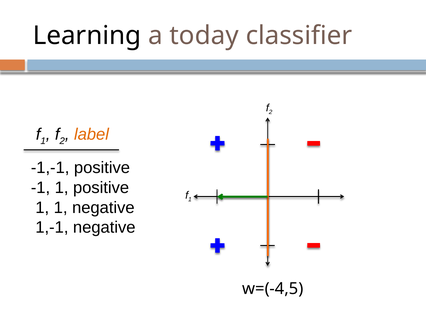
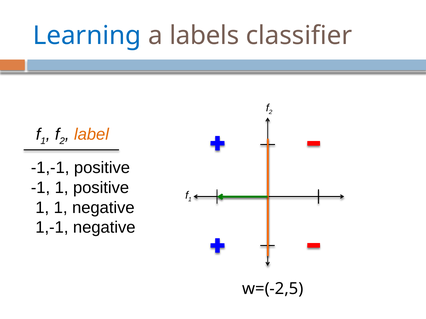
Learning colour: black -> blue (87, 36)
today: today -> labels (204, 36)
w=(-4,5: w=(-4,5 -> w=(-2,5 (273, 289)
